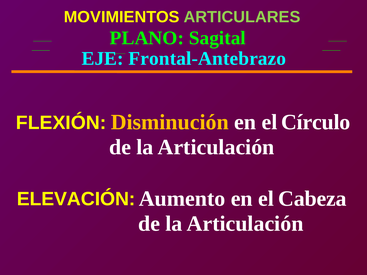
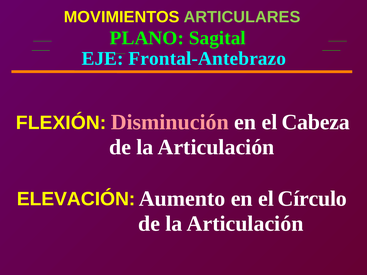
Disminución colour: yellow -> pink (170, 122)
Círculo: Círculo -> Cabeza (316, 122)
Cabeza: Cabeza -> Círculo (312, 199)
